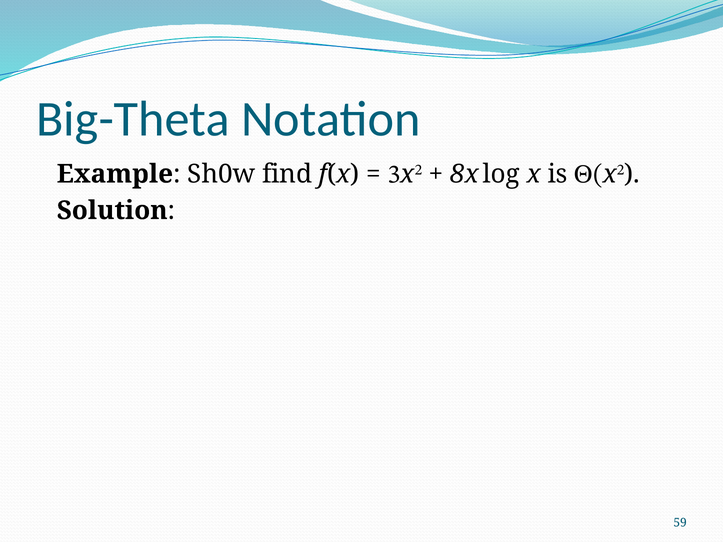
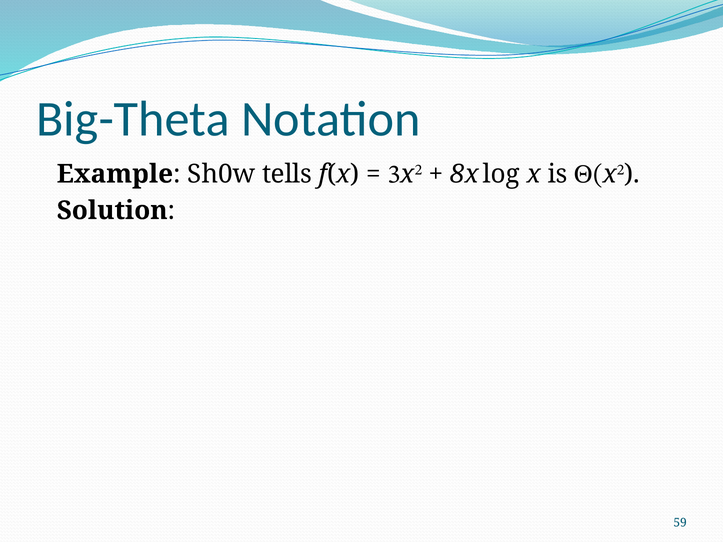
find: find -> tells (287, 174)
